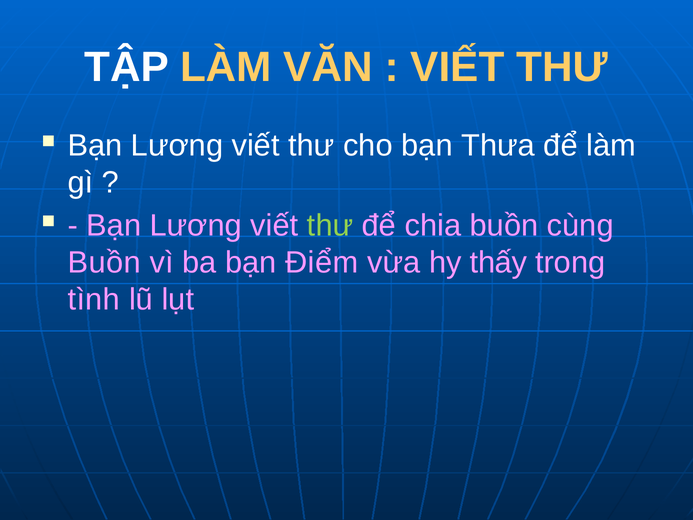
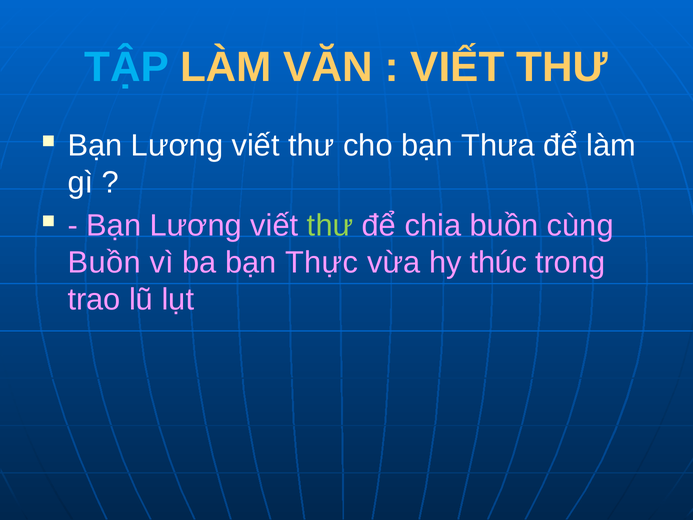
TẬP colour: white -> light blue (127, 67)
Điểm: Điểm -> Thực (322, 262)
thấy: thấy -> thúc (499, 262)
tình: tình -> trao (94, 299)
